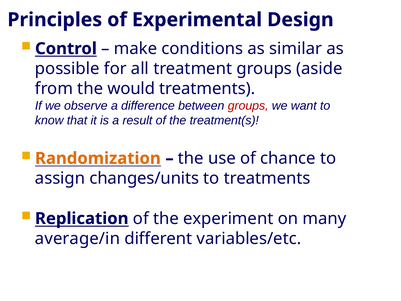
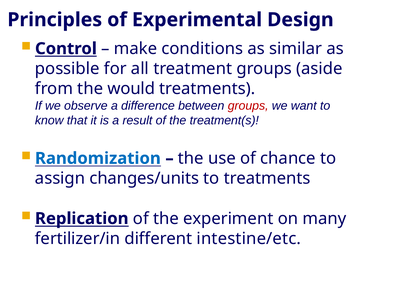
Randomization colour: orange -> blue (98, 158)
average/in: average/in -> fertilizer/in (78, 238)
variables/etc: variables/etc -> intestine/etc (249, 238)
